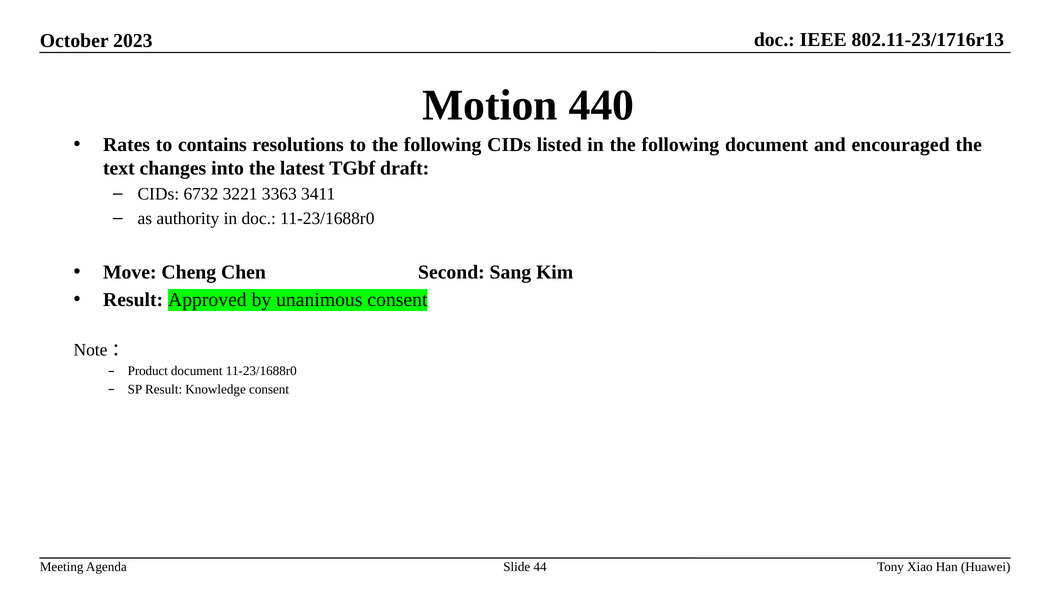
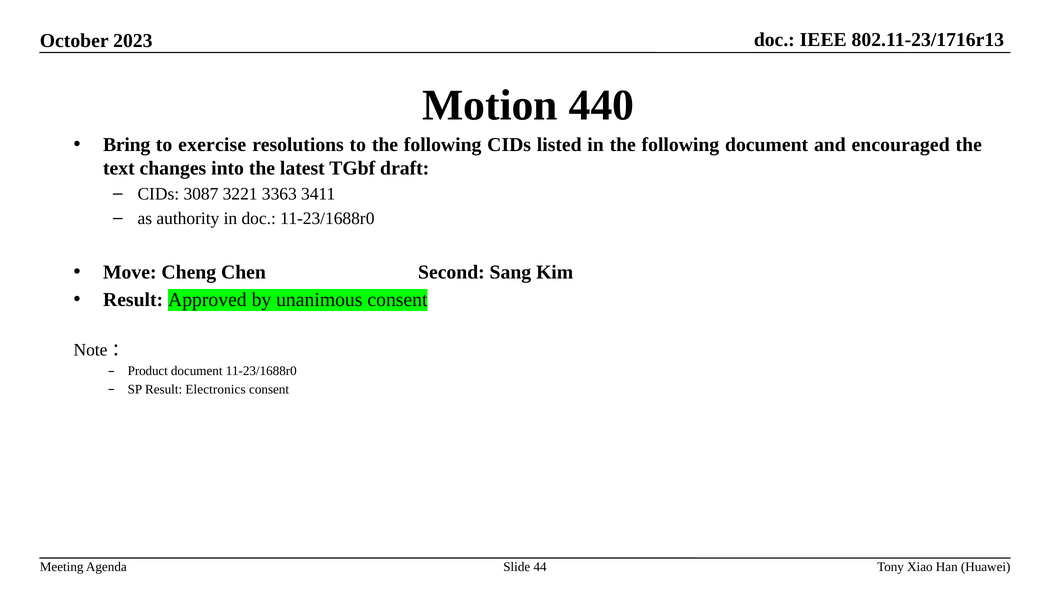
Rates: Rates -> Bring (127, 144)
contains: contains -> exercise (212, 144)
6732: 6732 -> 3087 (201, 194)
Knowledge: Knowledge -> Electronics (216, 389)
